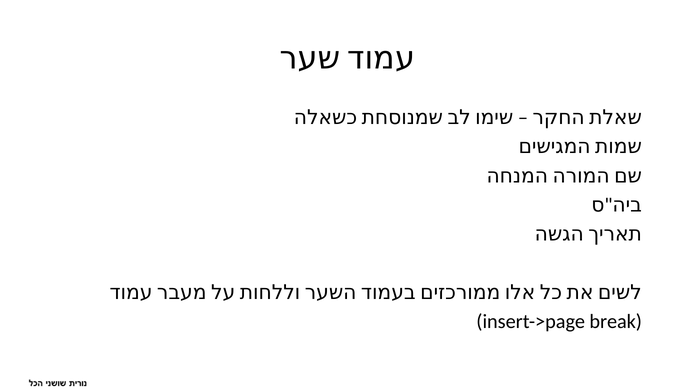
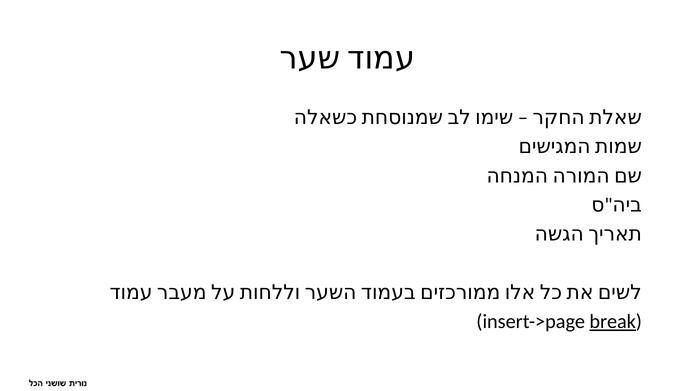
break underline: none -> present (613, 321)
